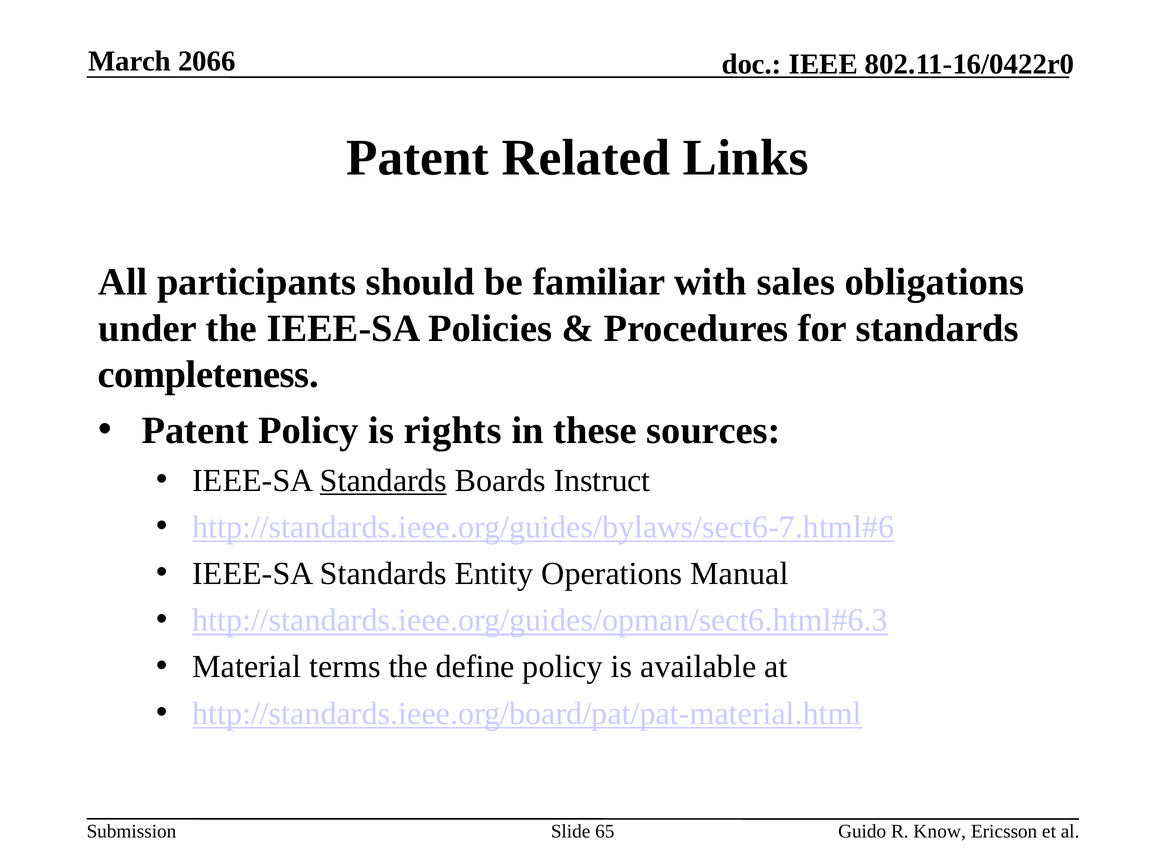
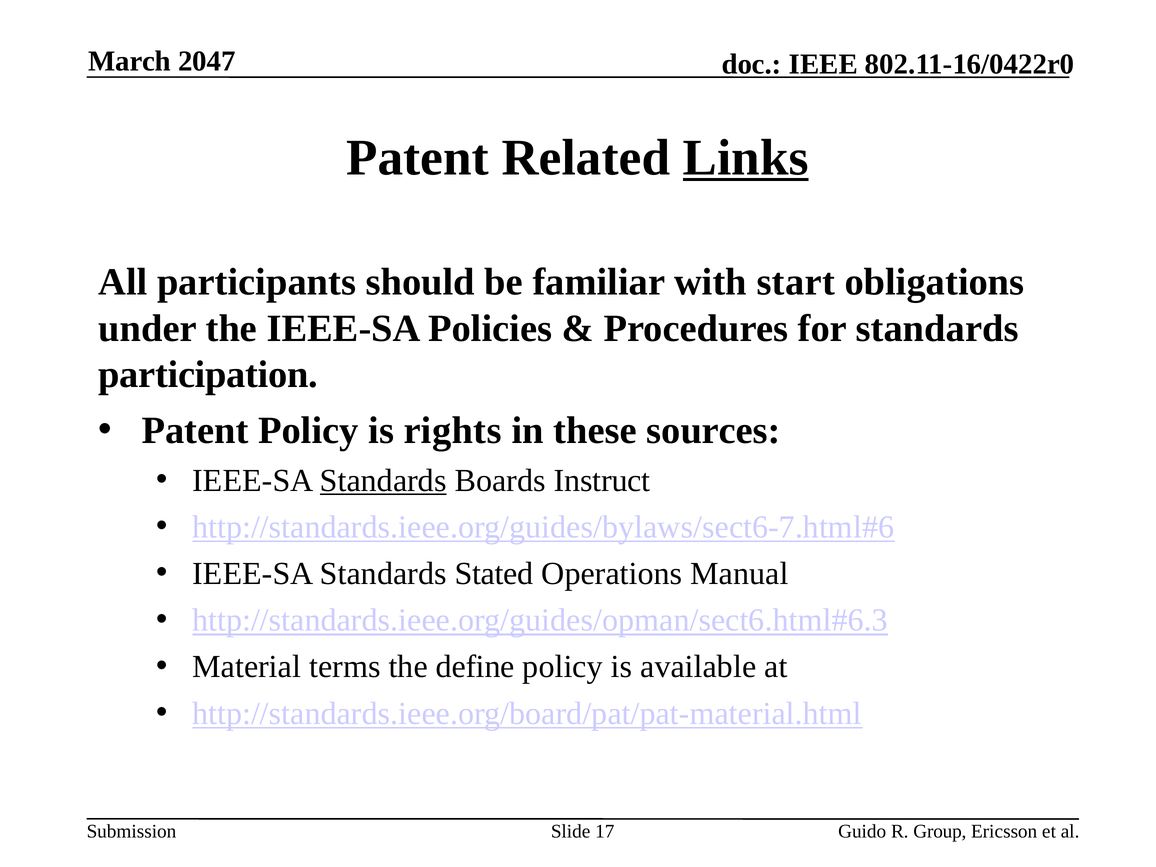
2066: 2066 -> 2047 (207, 61)
Links underline: none -> present (746, 158)
sales: sales -> start (796, 282)
completeness: completeness -> participation (208, 375)
Entity: Entity -> Stated (494, 574)
65: 65 -> 17 (605, 832)
Know: Know -> Group (940, 832)
